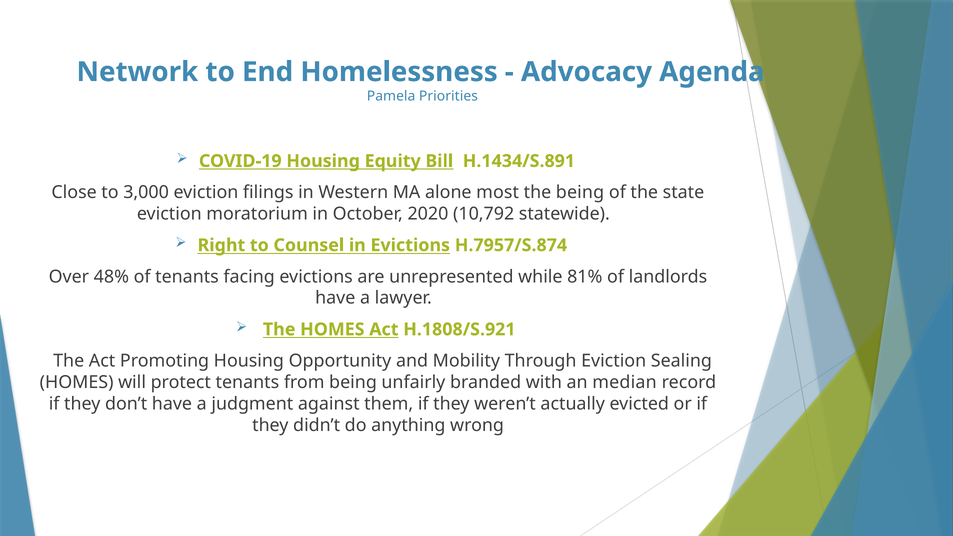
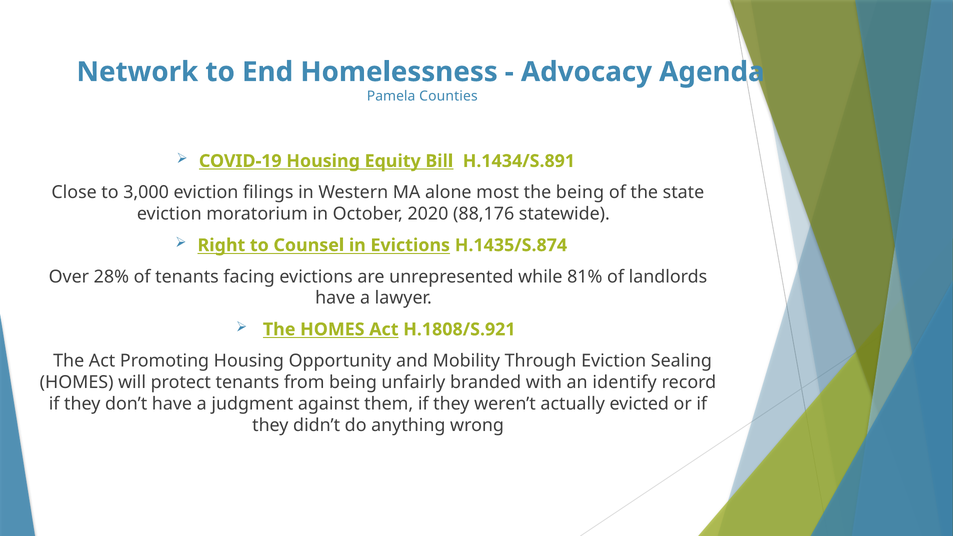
Priorities: Priorities -> Counties (448, 96)
10,792: 10,792 -> 88,176 (484, 214)
H.7957/S.874: H.7957/S.874 -> H.1435/S.874 (511, 245)
48%: 48% -> 28% (111, 277)
median: median -> identify (625, 382)
